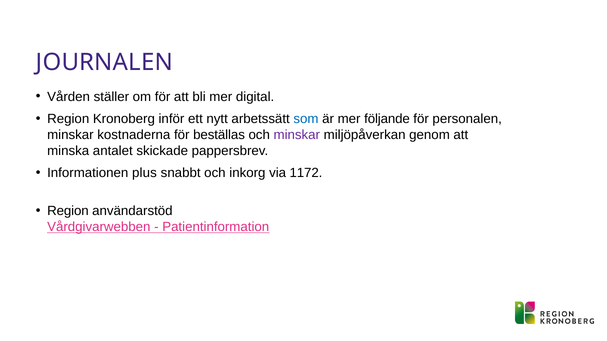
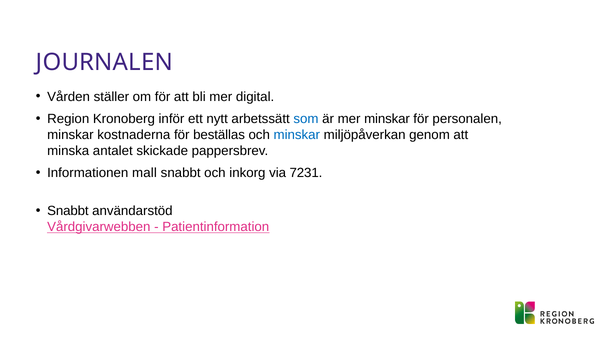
mer följande: följande -> minskar (387, 119)
minskar colour: purple -> blue (297, 135)
plus: plus -> mall (144, 173)
1172: 1172 -> 7231 (306, 173)
Region: Region -> Snabbt (68, 211)
